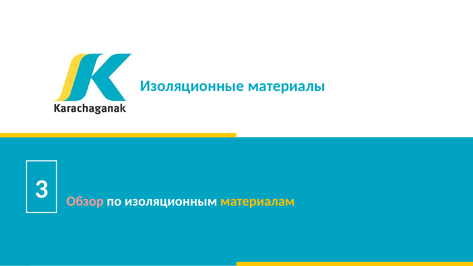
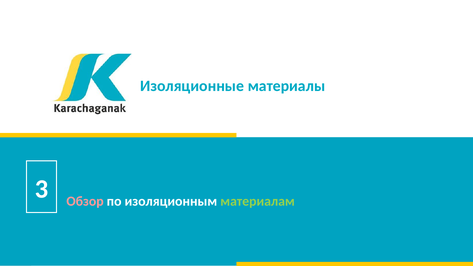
материалам colour: yellow -> light green (258, 201)
